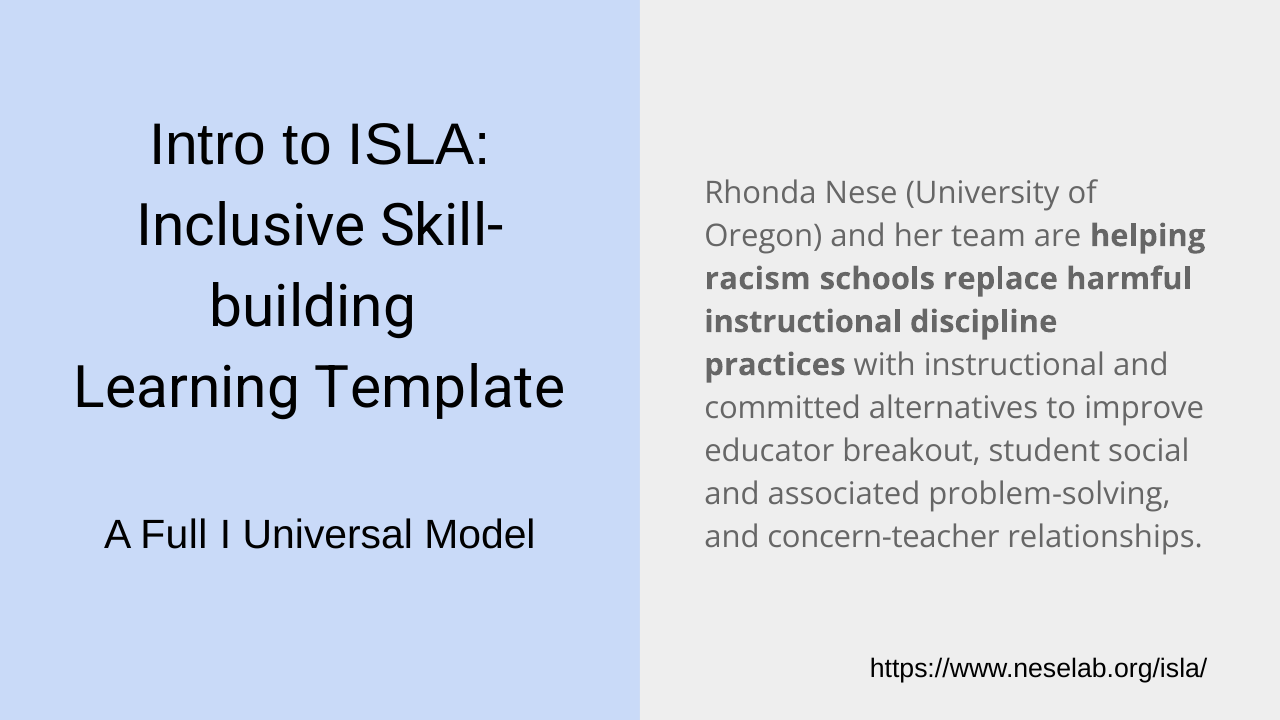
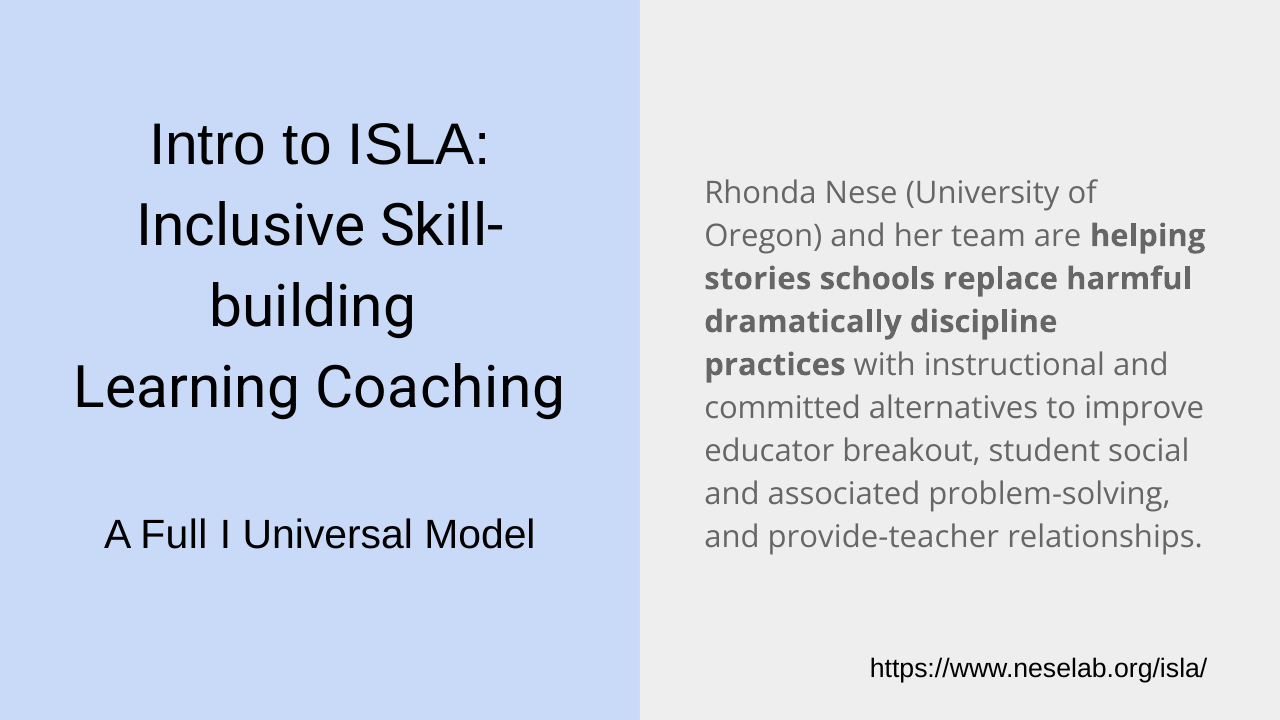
racism: racism -> stories (758, 279)
instructional: instructional -> dramatically (803, 322)
Template: Template -> Coaching (440, 388)
concern-teacher: concern-teacher -> provide-teacher (883, 537)
